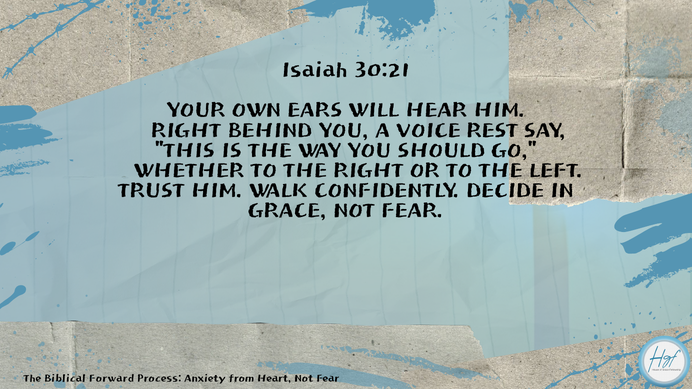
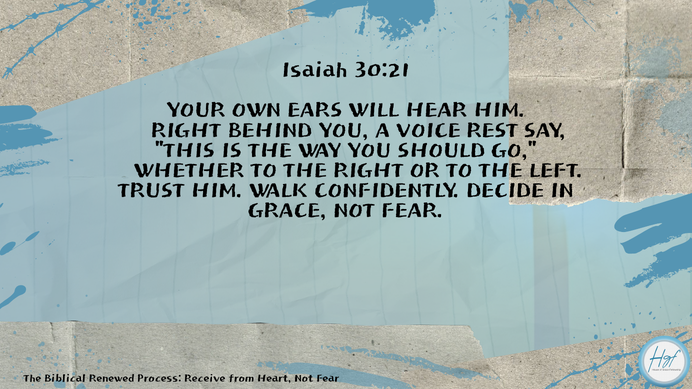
Forward: Forward -> Renewed (112, 379)
Anxiety: Anxiety -> Receive (205, 379)
